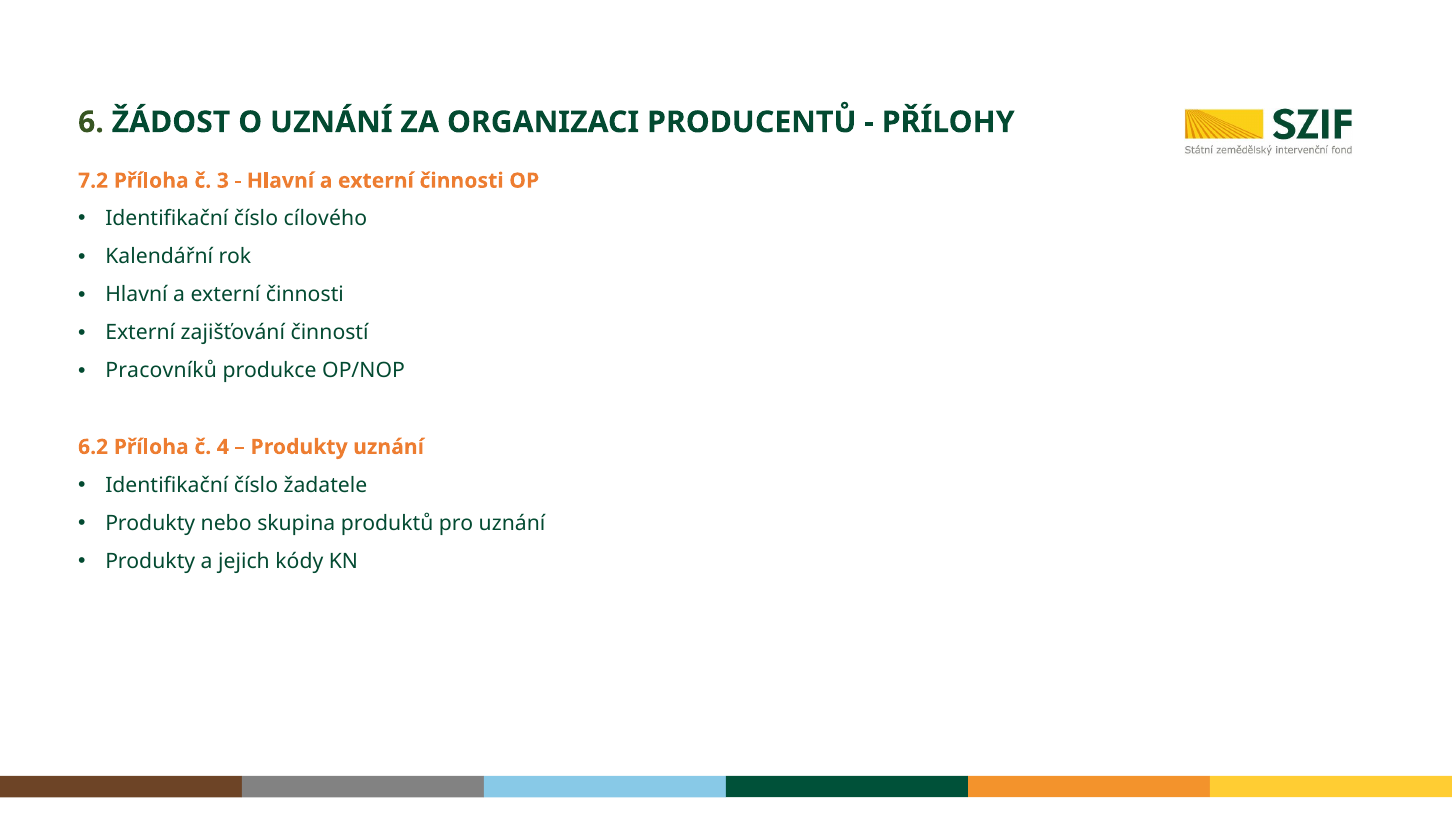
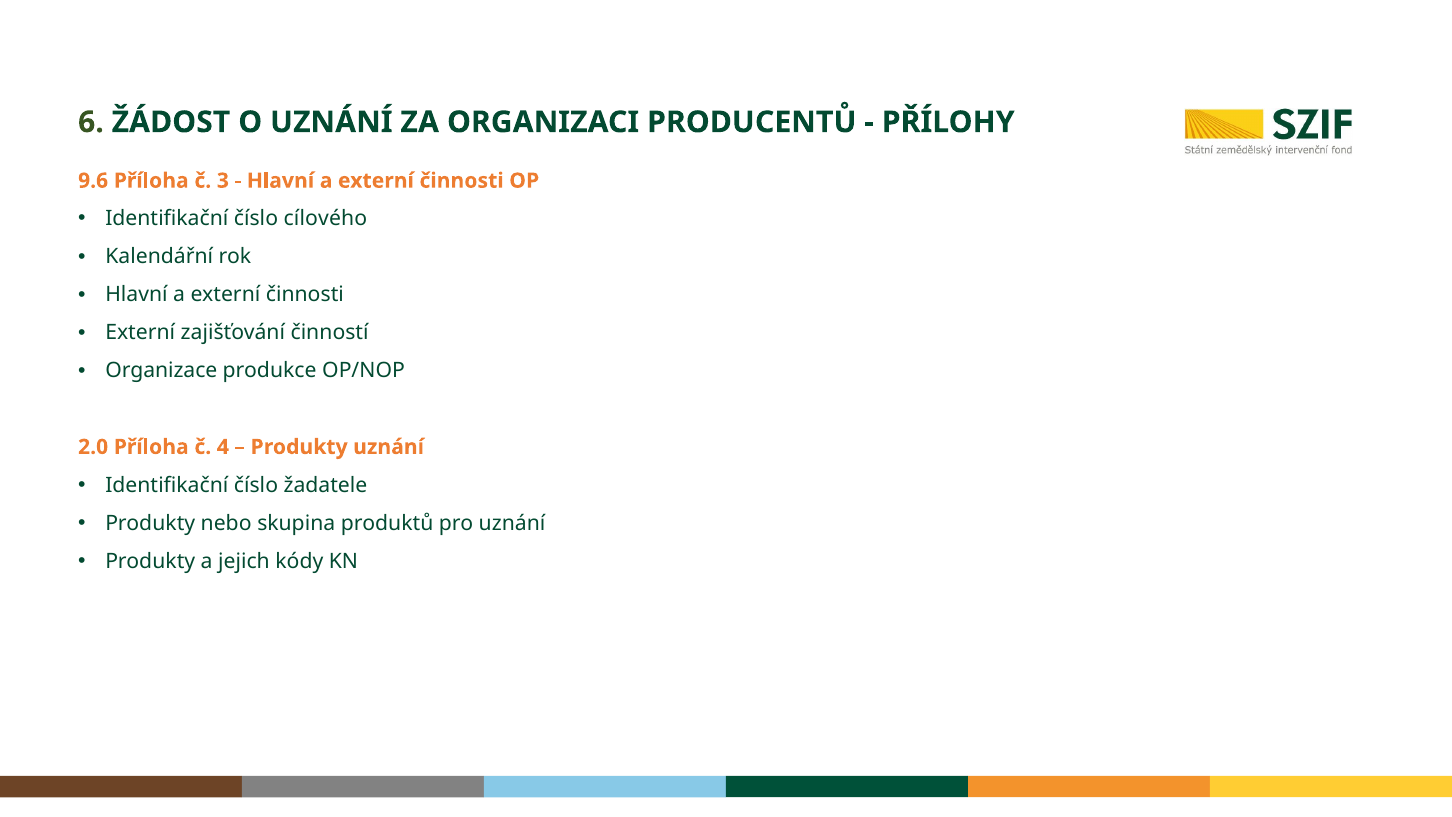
7.2: 7.2 -> 9.6 (93, 181)
Pracovníků: Pracovníků -> Organizace (161, 371)
6.2: 6.2 -> 2.0 (93, 447)
